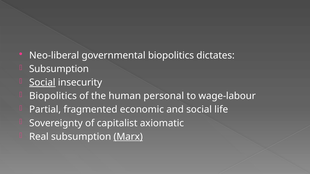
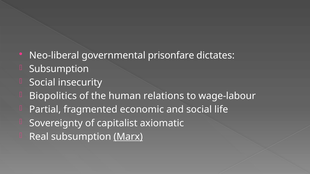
governmental biopolitics: biopolitics -> prisonfare (171, 56)
Social underline: present -> none (42, 83)
personal: personal -> relations (164, 96)
